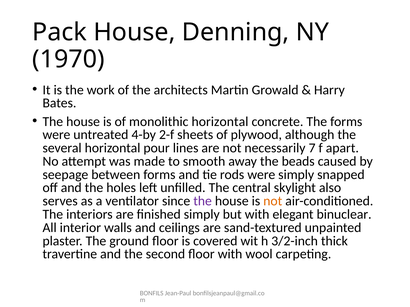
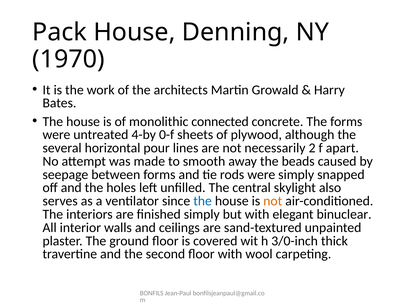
monolithic horizontal: horizontal -> connected (220, 122)
2-f: 2-f -> 0-f (167, 135)
7: 7 -> 2 (312, 148)
the colour: purple -> blue (203, 201)
3/2-inch: 3/2-inch -> 3/0-inch (295, 241)
